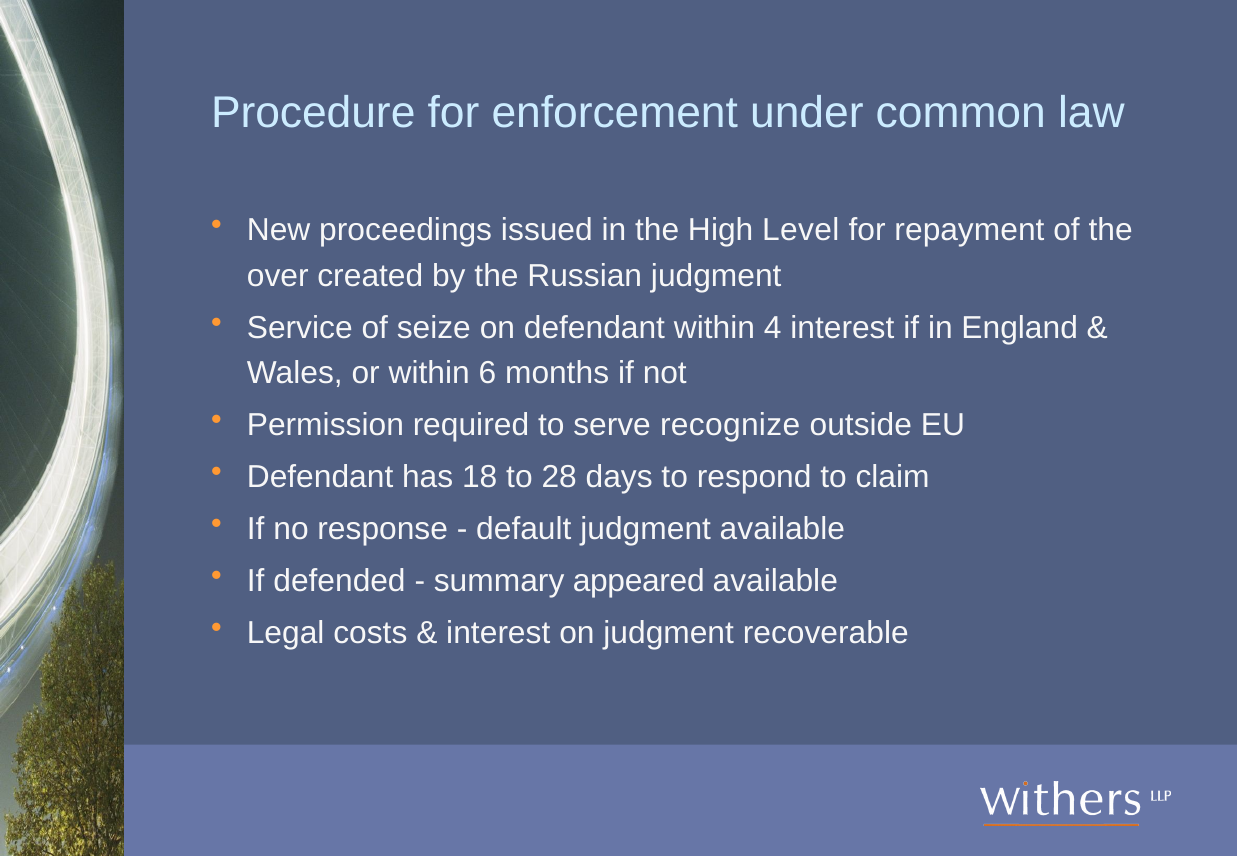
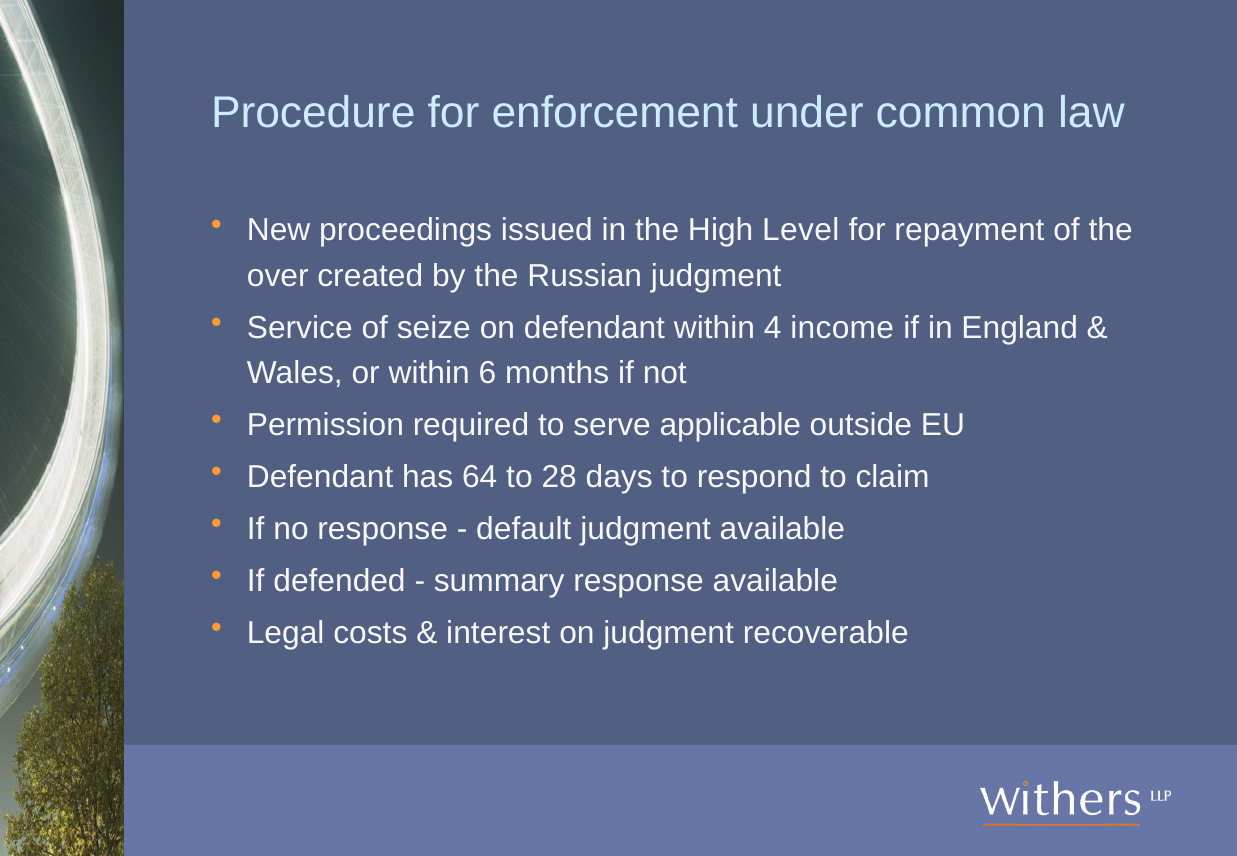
4 interest: interest -> income (842, 328)
recognize: recognize -> applicable (730, 426)
18: 18 -> 64 (480, 478)
summary appeared: appeared -> response (639, 582)
